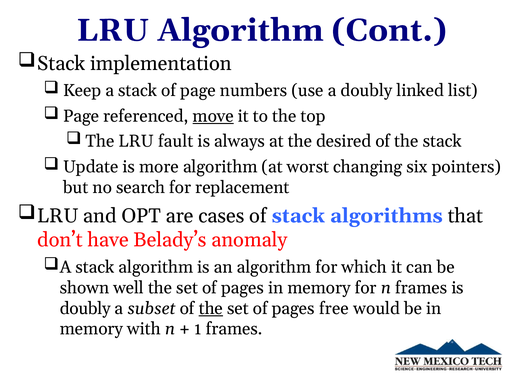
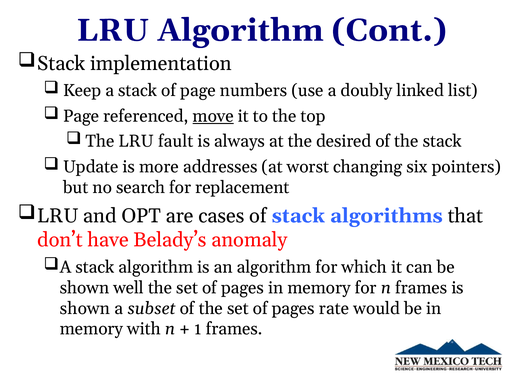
more algorithm: algorithm -> addresses (220, 167)
doubly: doubly -> shown (85, 308)
the underline: present -> none (211, 308)
free: free -> rate (334, 308)
